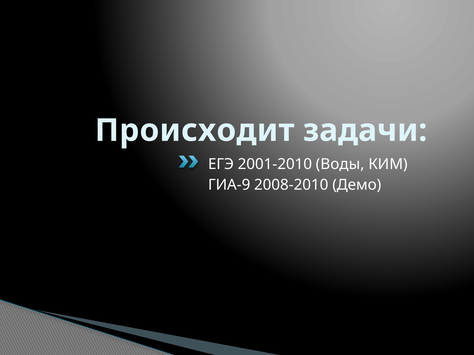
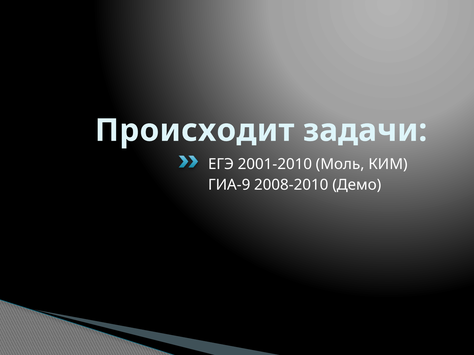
Воды: Воды -> Моль (340, 164)
